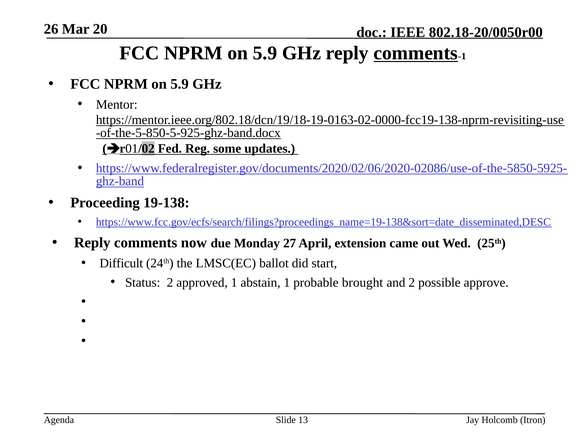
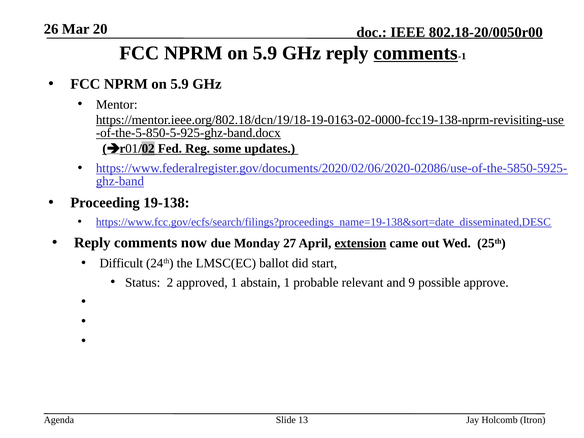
extension underline: none -> present (360, 243)
brought: brought -> relevant (363, 282)
and 2: 2 -> 9 (412, 282)
